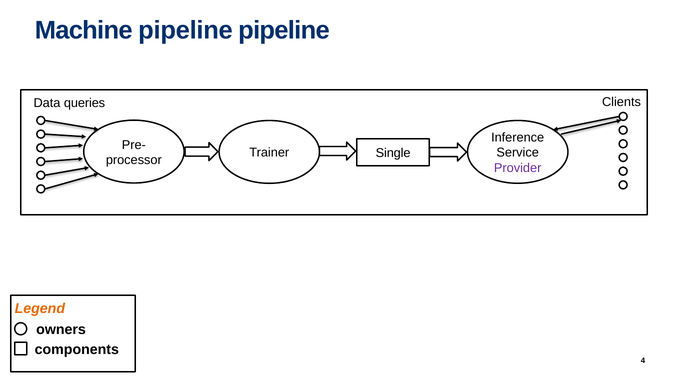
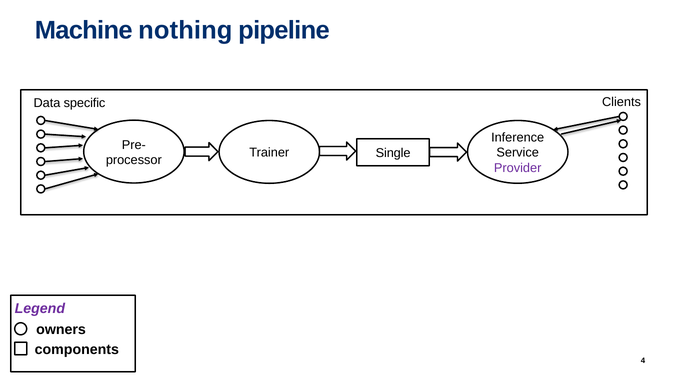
Machine pipeline: pipeline -> nothing (185, 30)
queries: queries -> specific (85, 103)
Legend colour: orange -> purple (40, 308)
